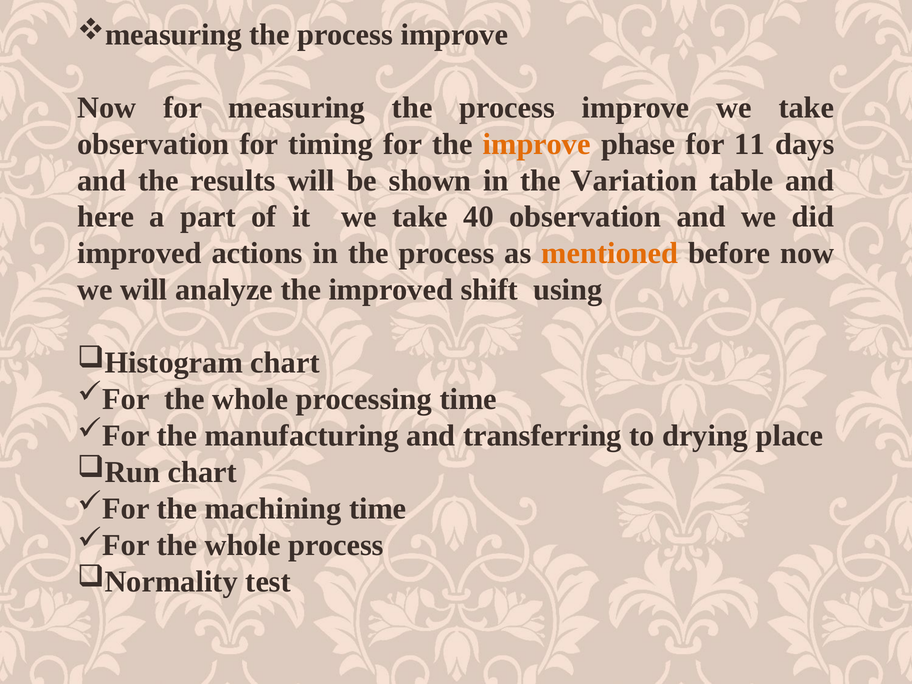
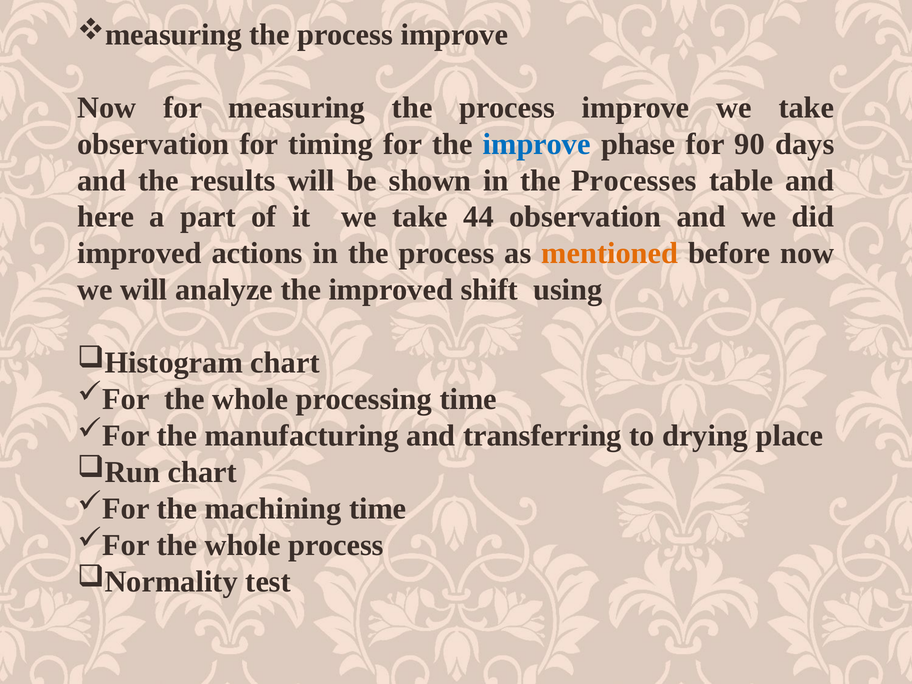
improve colour: orange -> blue (537, 144)
11: 11 -> 90 (750, 144)
Variation: Variation -> Processes (634, 180)
40: 40 -> 44 (479, 217)
